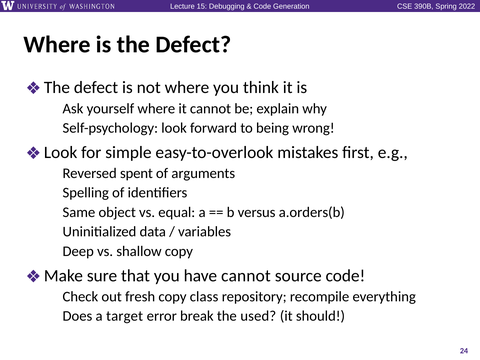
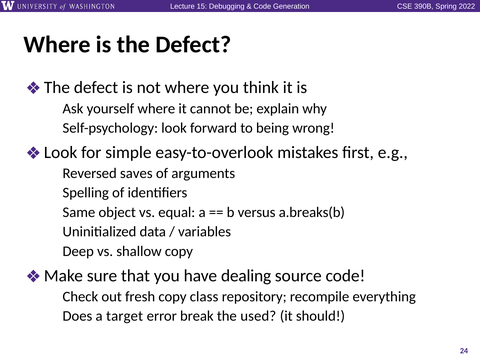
spent: spent -> saves (136, 173)
a.orders(b: a.orders(b -> a.breaks(b (312, 212)
have cannot: cannot -> dealing (246, 276)
